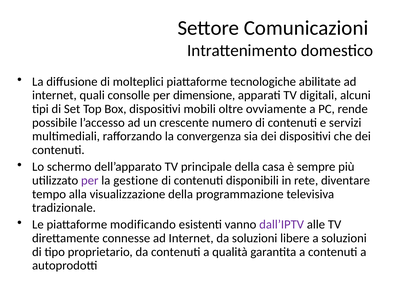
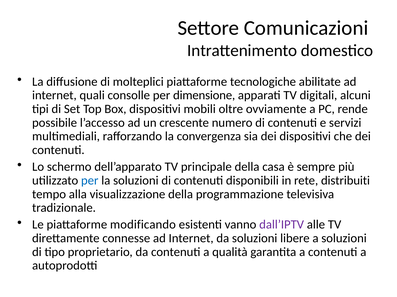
per colour: purple -> blue (90, 181)
la gestione: gestione -> soluzioni (136, 181)
diventare: diventare -> distribuiti (345, 181)
